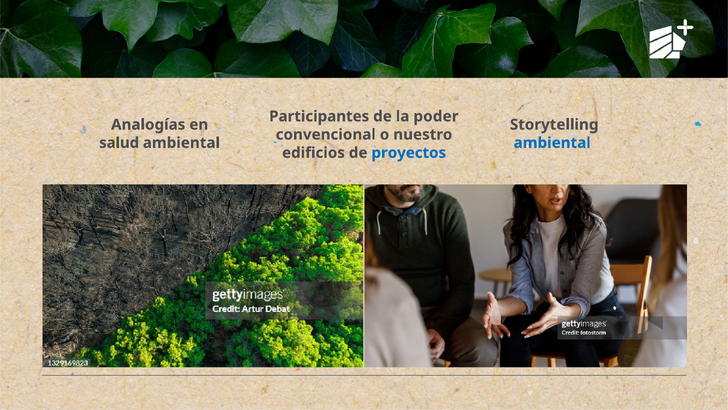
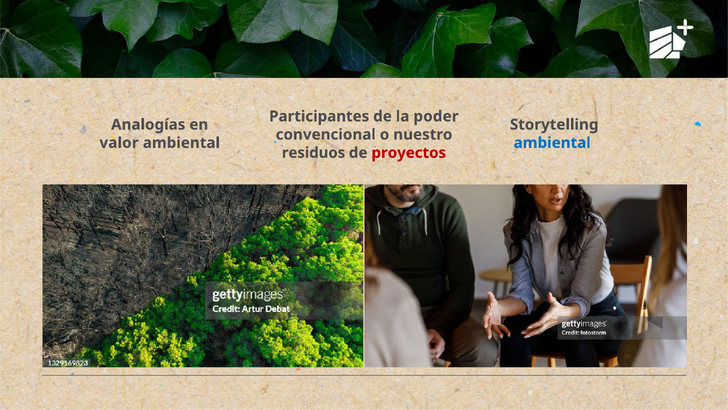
salud: salud -> valor (119, 143)
edificios: edificios -> residuos (314, 153)
proyectos colour: blue -> red (409, 153)
